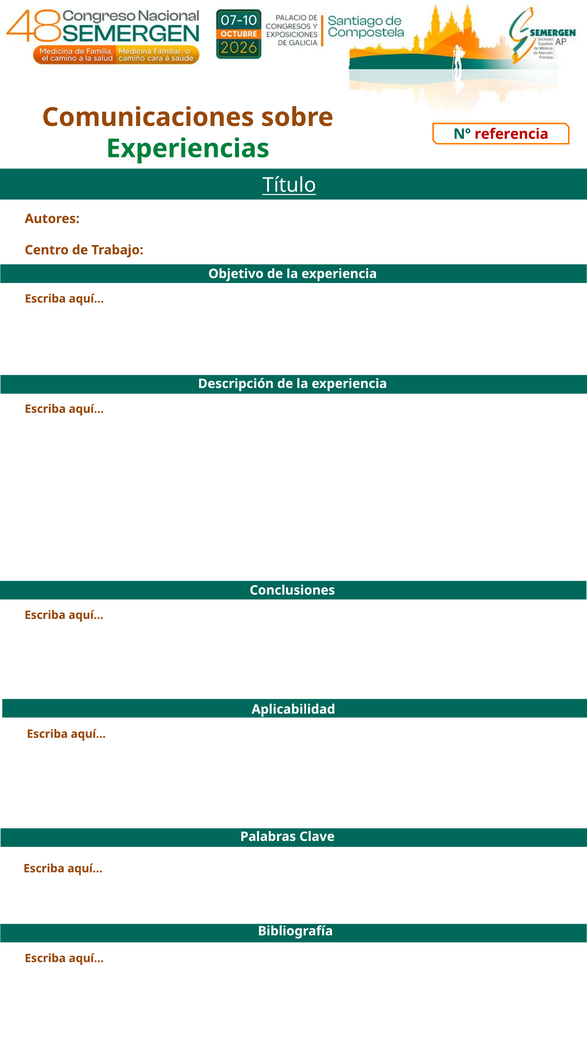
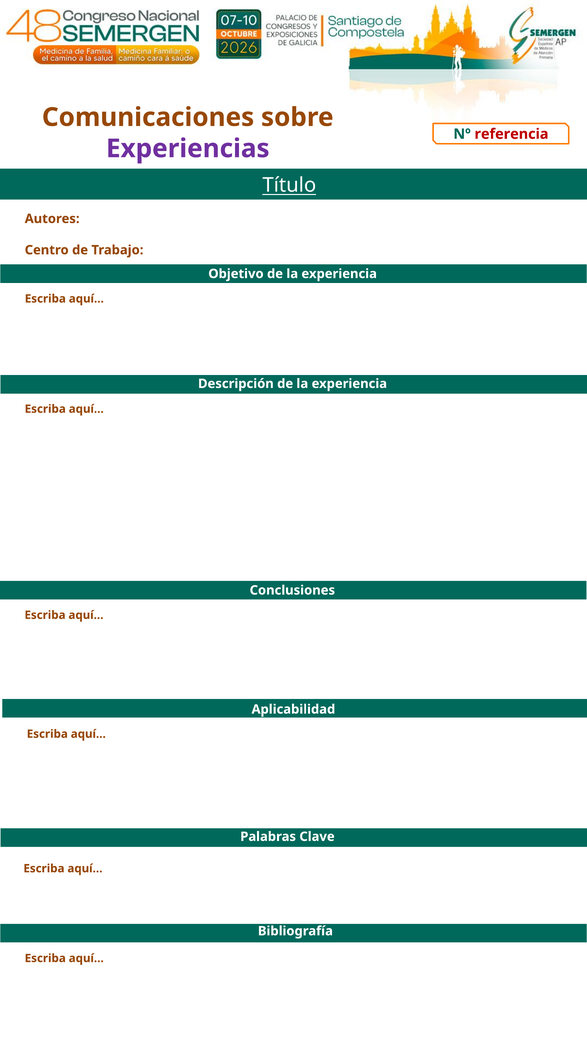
Experiencias colour: green -> purple (188, 149)
